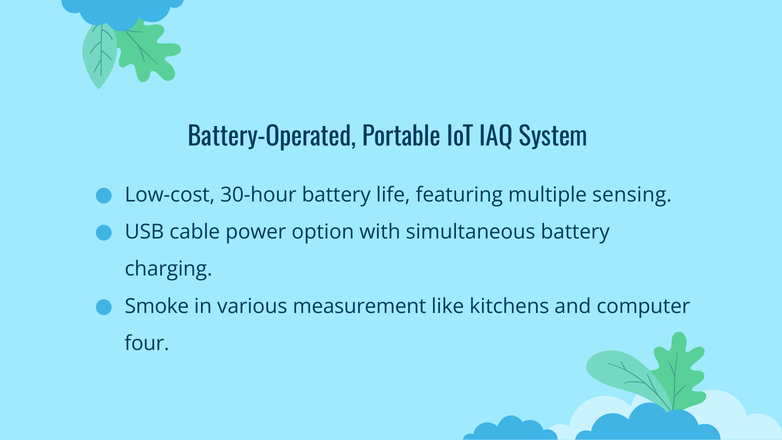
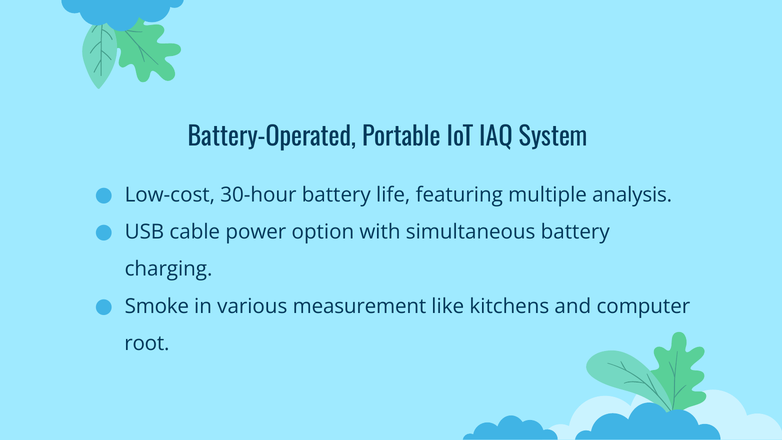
sensing: sensing -> analysis (632, 195)
four: four -> root (147, 343)
